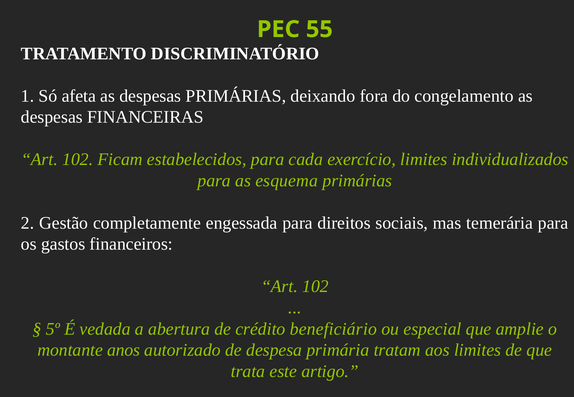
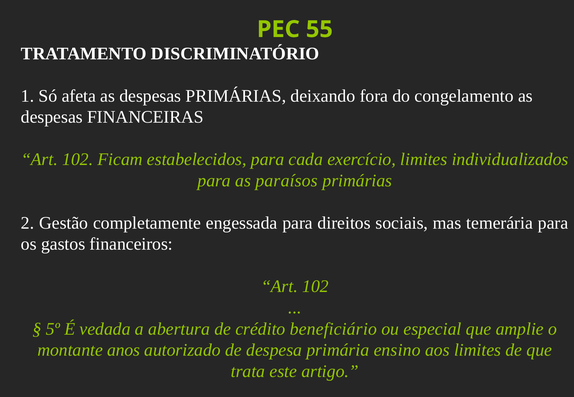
esquema: esquema -> paraísos (287, 181)
tratam: tratam -> ensino (397, 350)
